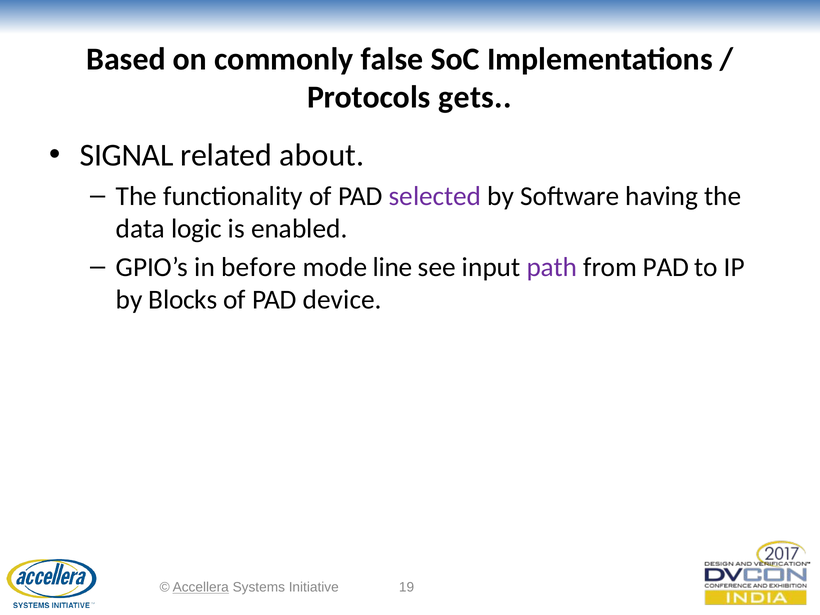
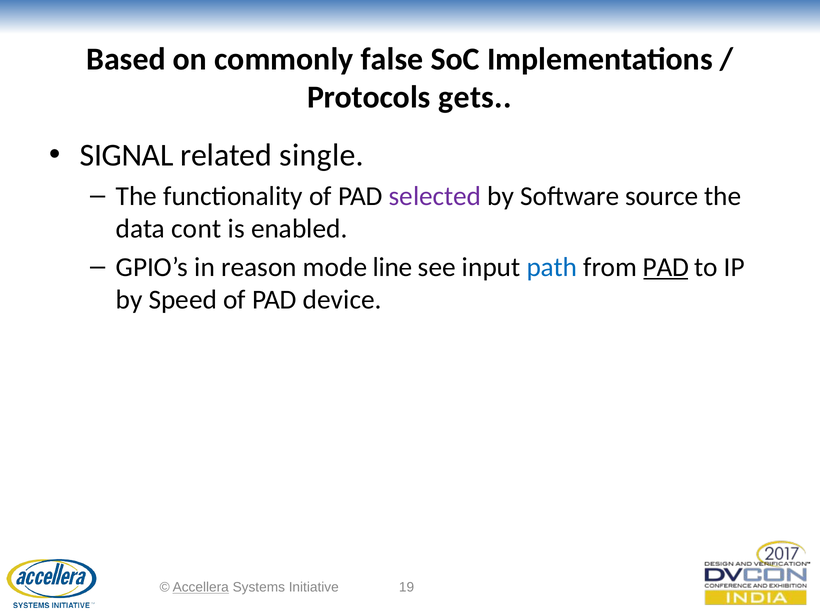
about: about -> single (322, 155)
having: having -> source (662, 196)
logic: logic -> cont (196, 229)
before: before -> reason (259, 267)
path colour: purple -> blue (552, 267)
PAD underline: none -> present (666, 267)
Blocks: Blocks -> Speed (183, 300)
